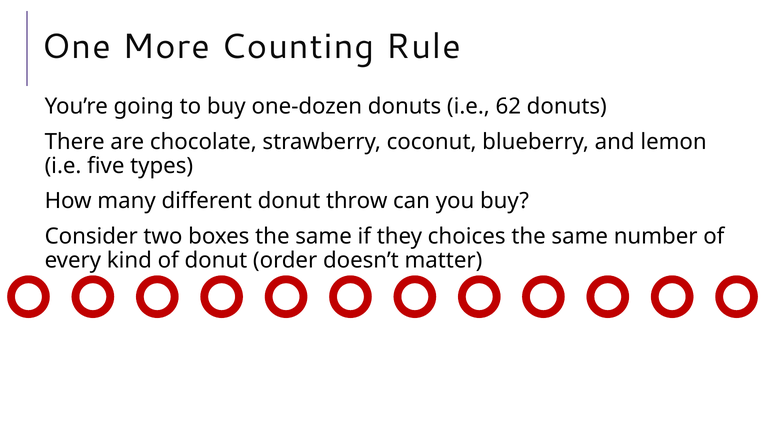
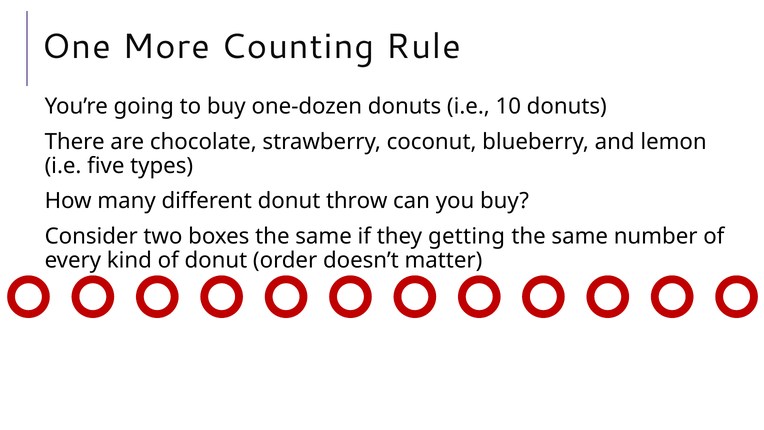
62: 62 -> 10 (508, 106)
choices: choices -> getting (467, 236)
